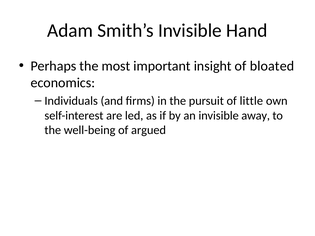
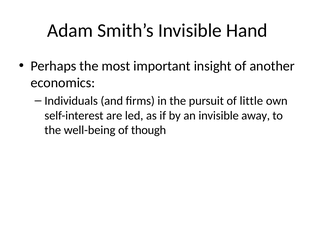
bloated: bloated -> another (272, 66)
argued: argued -> though (149, 130)
